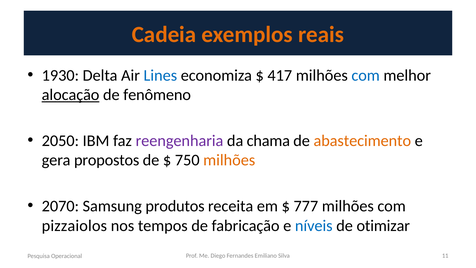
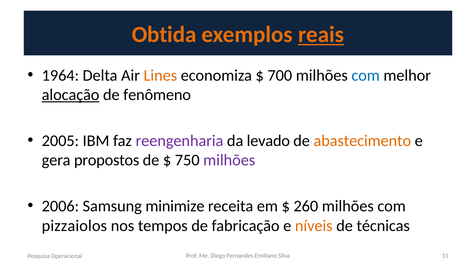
Cadeia: Cadeia -> Obtida (164, 35)
reais underline: none -> present (321, 35)
1930: 1930 -> 1964 (60, 75)
Lines colour: blue -> orange (160, 75)
417: 417 -> 700 (280, 75)
2050: 2050 -> 2005 (60, 141)
chama: chama -> levado (268, 141)
milhões colour: orange -> purple (229, 160)
2070: 2070 -> 2006 (60, 206)
produtos: produtos -> minimize (175, 206)
777: 777 -> 260 (306, 206)
níveis colour: blue -> orange (314, 225)
otimizar: otimizar -> técnicas (383, 225)
